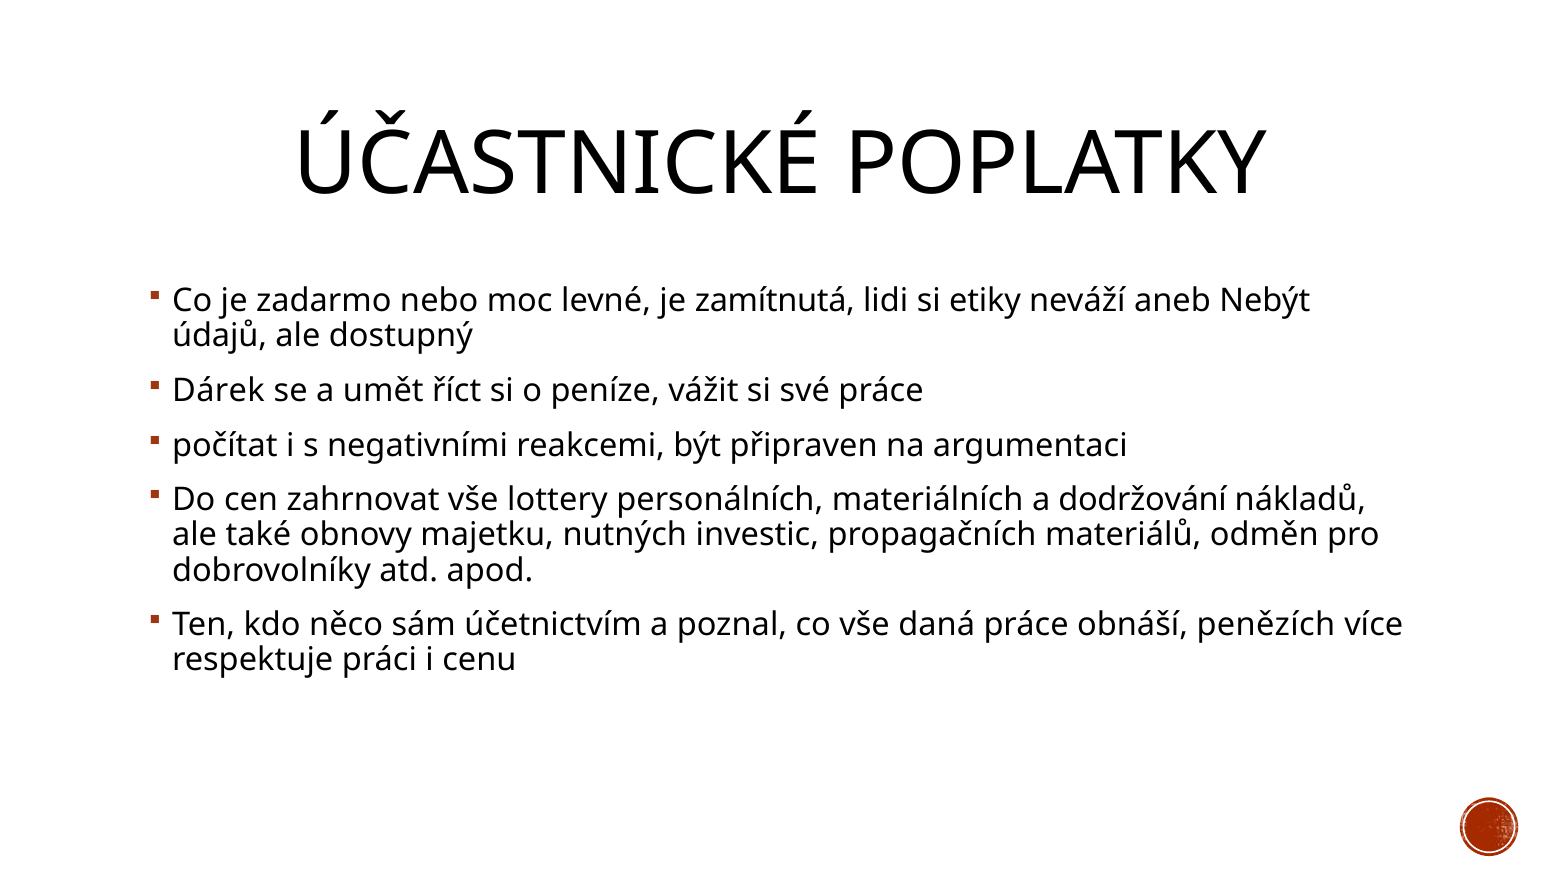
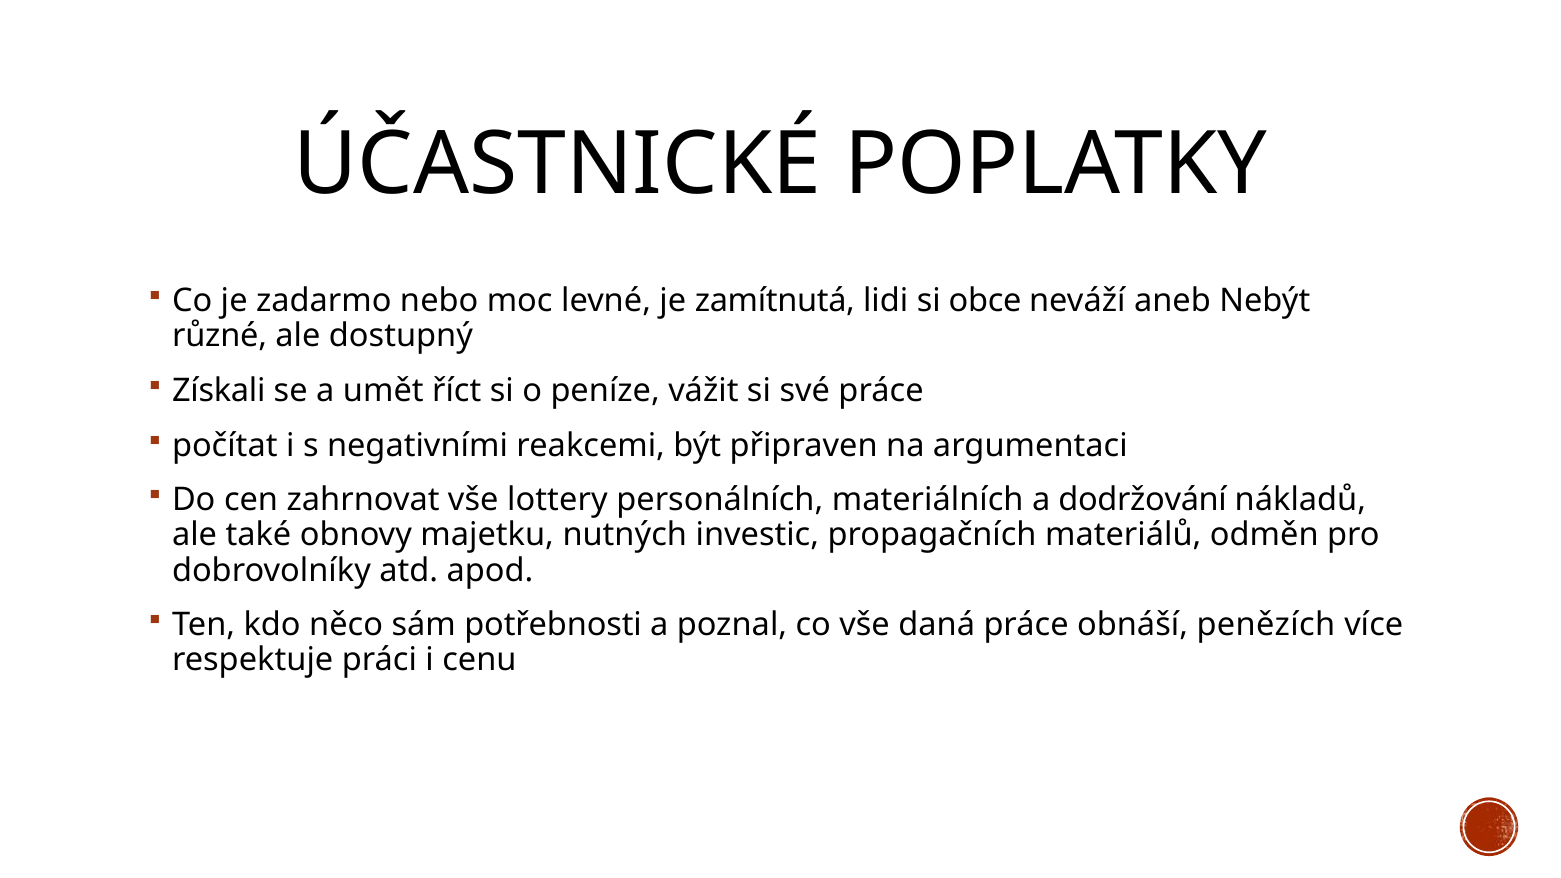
etiky: etiky -> obce (985, 301)
údajů: údajů -> různé (220, 336)
Dárek: Dárek -> Získali (219, 391)
účetnictvím: účetnictvím -> potřebnosti (553, 625)
